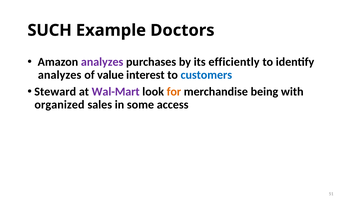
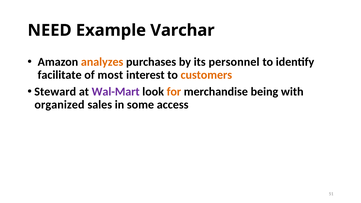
SUCH: SUCH -> NEED (50, 30)
Doctors: Doctors -> Varchar (182, 30)
analyzes colour: purple -> orange (102, 62)
efficiently: efficiently -> personnel (234, 62)
analyzes: analyzes -> facilitate (60, 75)
value: value -> most (110, 75)
customers colour: blue -> orange (206, 75)
